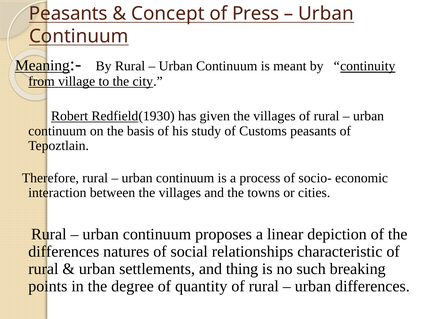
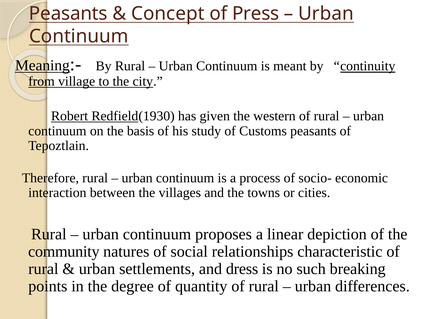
given the villages: villages -> western (274, 116)
differences: differences -> community (64, 252)
thing: thing -> dress (242, 269)
